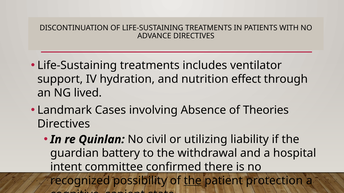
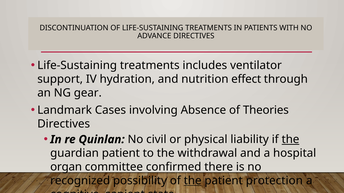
lived: lived -> gear (88, 93)
utilizing: utilizing -> physical (206, 140)
the underline: none -> present (290, 140)
guardian battery: battery -> patient (121, 154)
intent: intent -> organ (66, 167)
